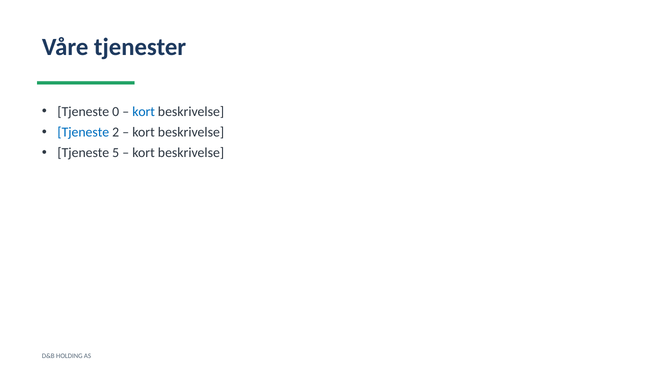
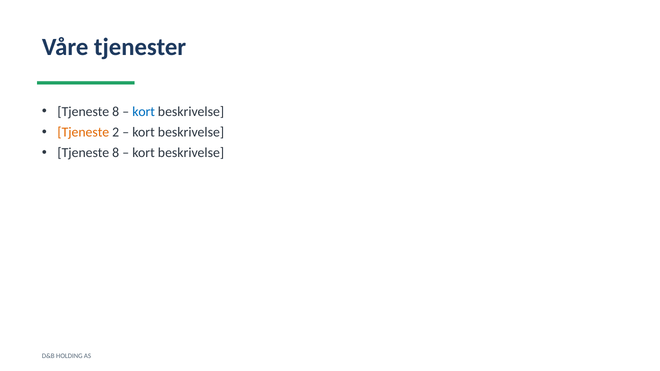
0: 0 -> 8 (116, 112)
Tjeneste colour: blue -> orange (83, 132)
5: 5 -> 8 (116, 153)
